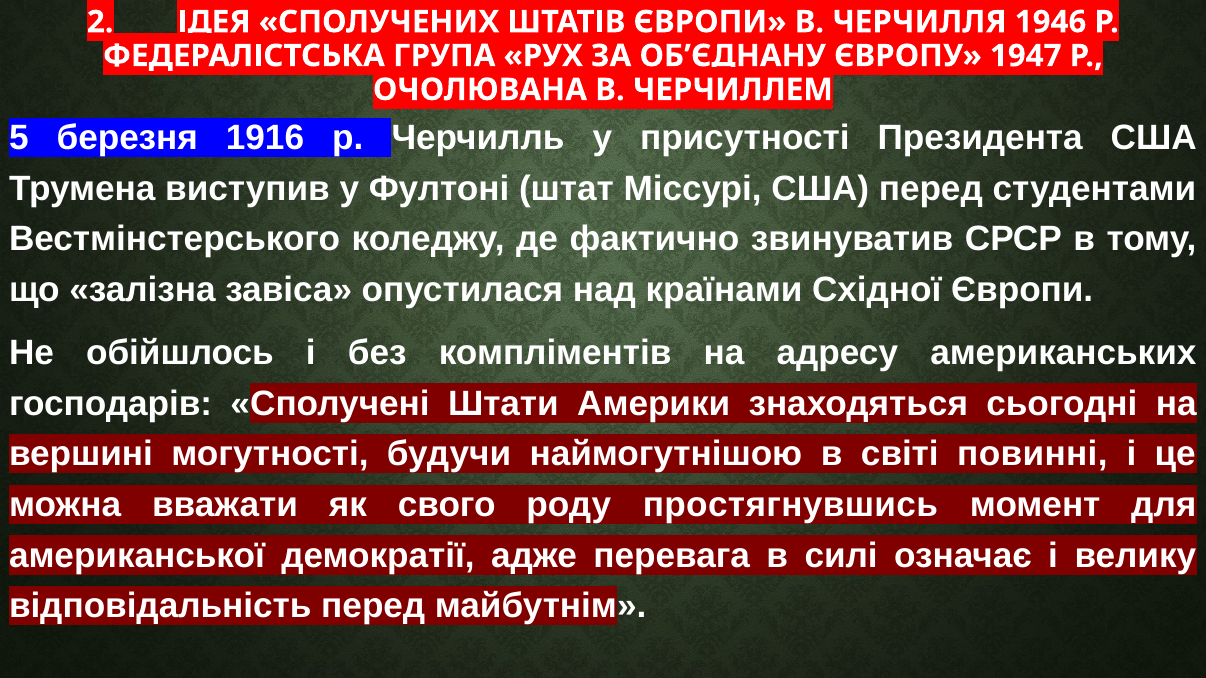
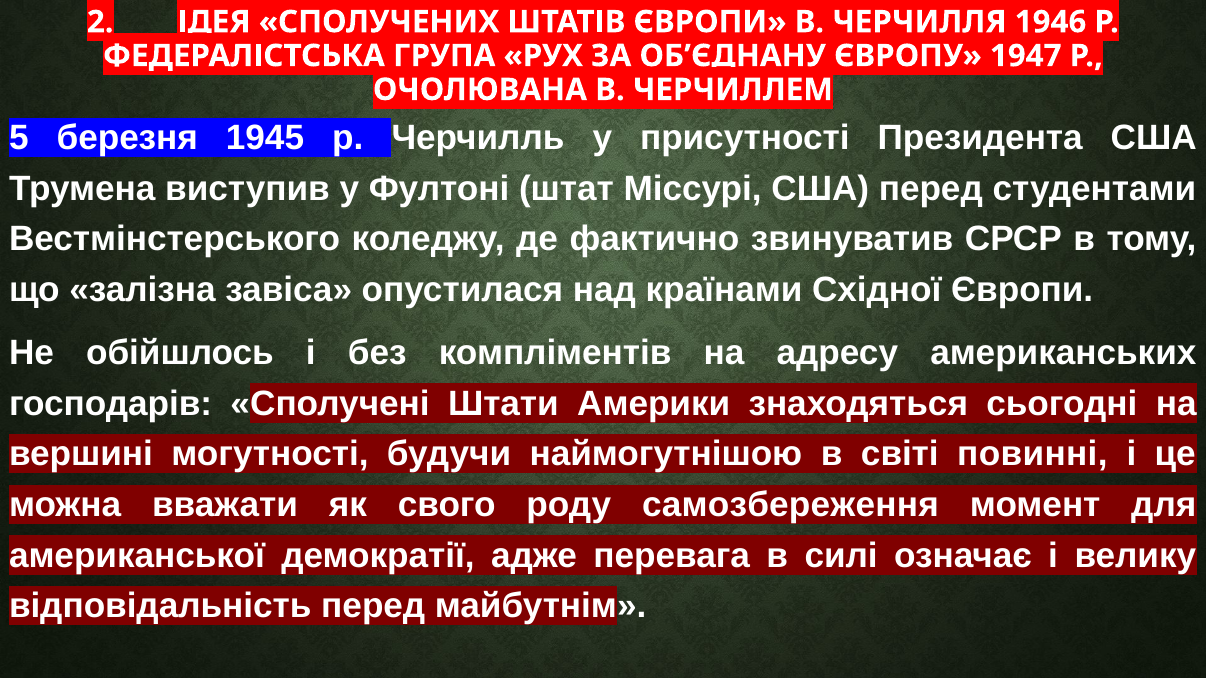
1916: 1916 -> 1945 (265, 138)
простягнувшись: простягнувшись -> самозбереження (790, 505)
